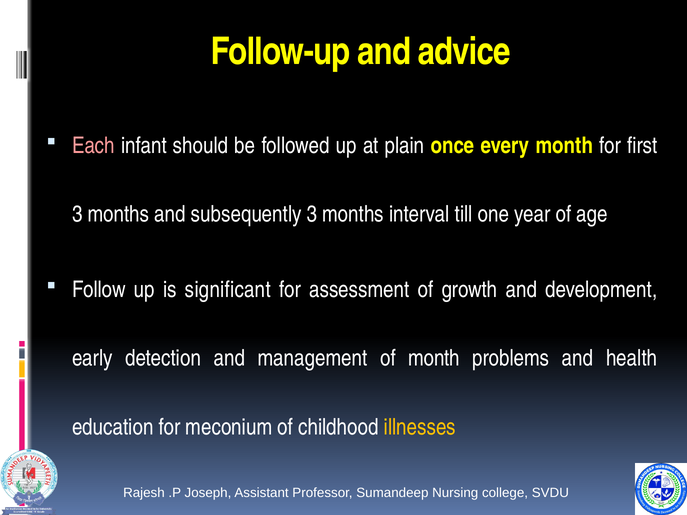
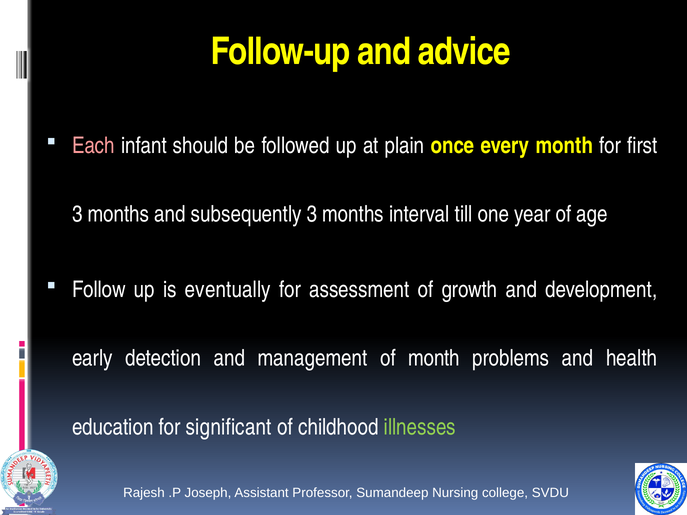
significant: significant -> eventually (228, 290)
meconium: meconium -> significant (229, 427)
illnesses colour: yellow -> light green (420, 427)
